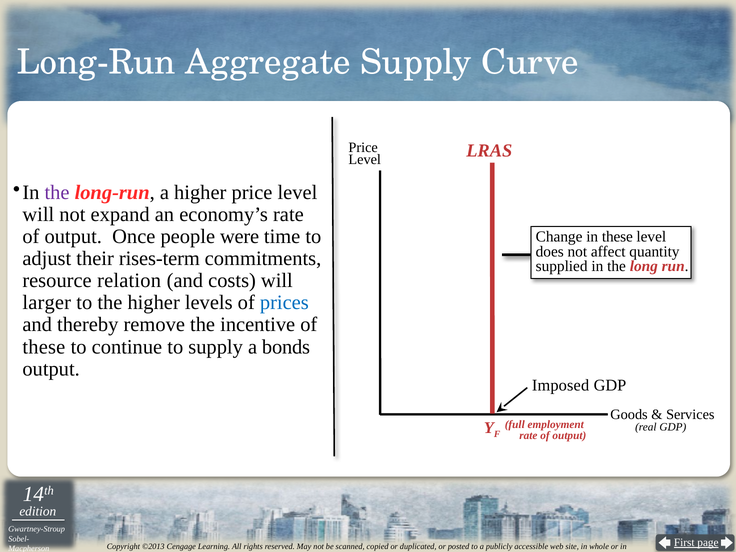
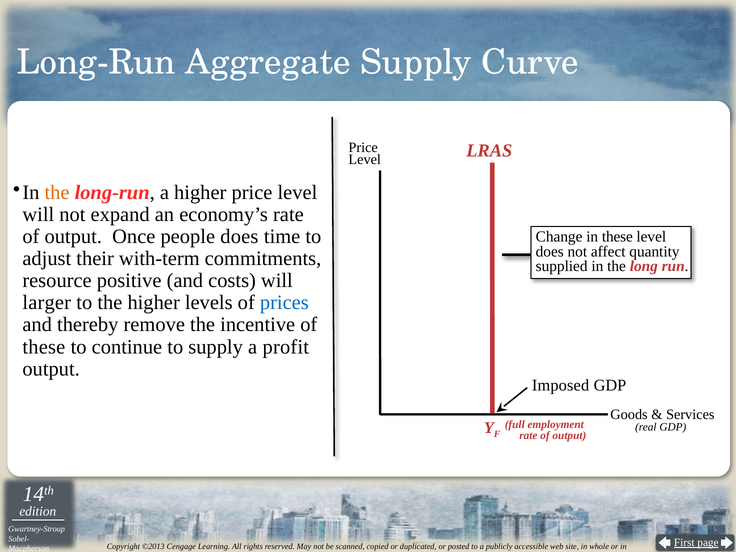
the colour: purple -> orange (57, 192)
people were: were -> does (239, 236)
rises-term: rises-term -> with-term (159, 258)
relation: relation -> positive (129, 281)
bonds: bonds -> profit (286, 347)
